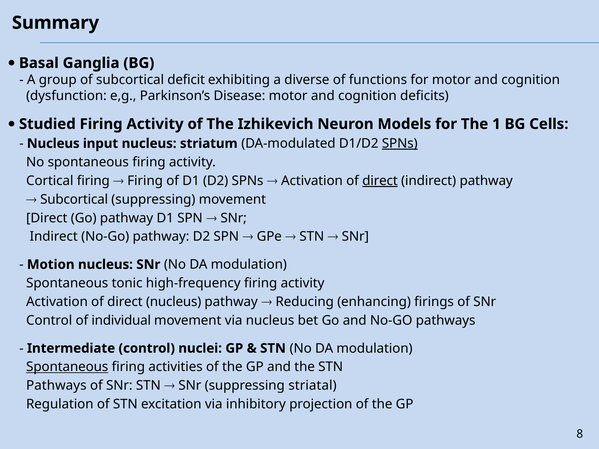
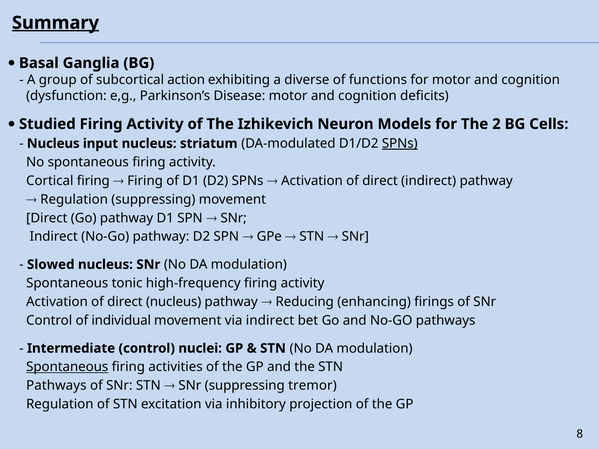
Summary underline: none -> present (55, 23)
deficit: deficit -> action (186, 80)
1: 1 -> 2 (496, 124)
direct underline: present -> none (380, 181)
Subcortical: Subcortical -> Regulation (74, 199)
Motion: Motion -> Slowed (51, 265)
via nucleus: nucleus -> indirect (270, 321)
striatal: striatal -> tremor (312, 386)
